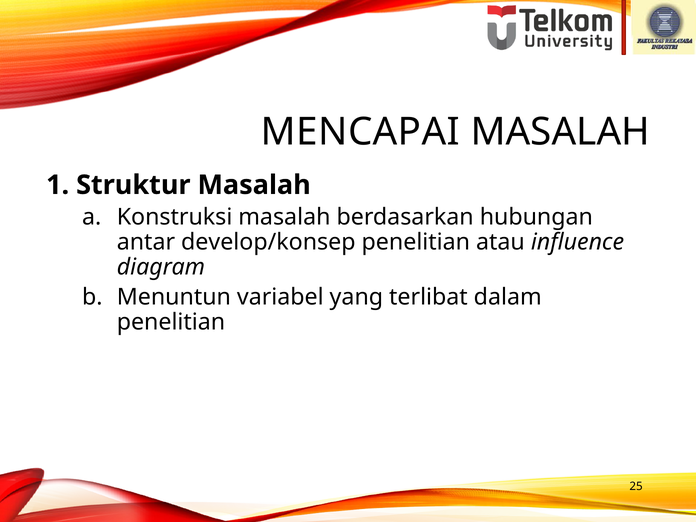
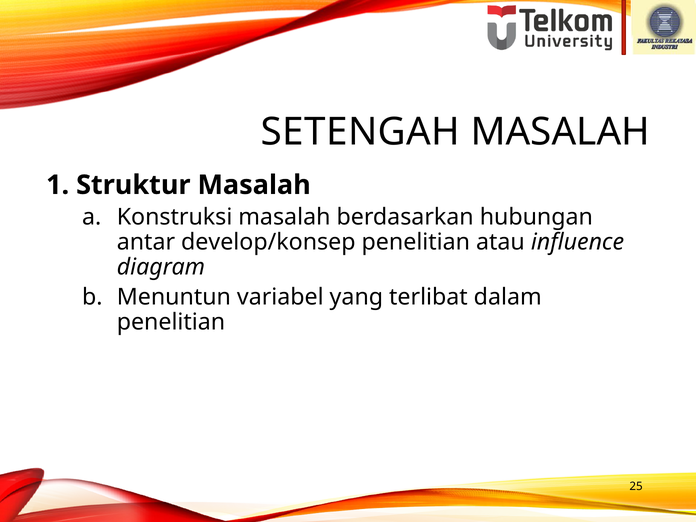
MENCAPAI: MENCAPAI -> SETENGAH (360, 132)
